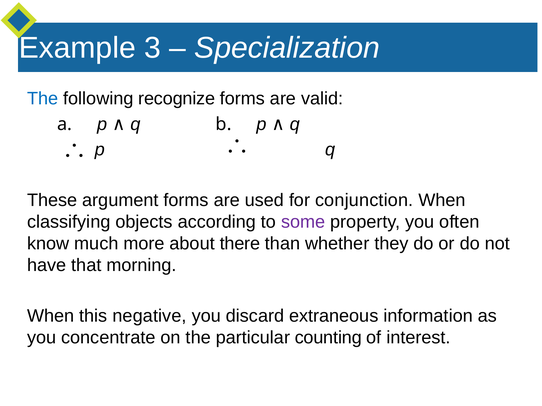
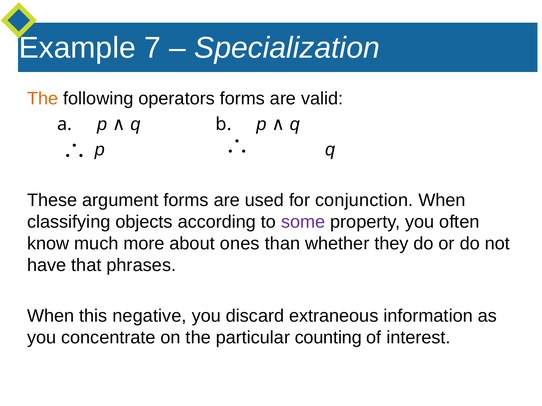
3: 3 -> 7 (153, 48)
The colour: blue -> orange (43, 99)
recognize: recognize -> operators (177, 99)
there: there -> ones (240, 244)
morning: morning -> phrases (141, 266)
